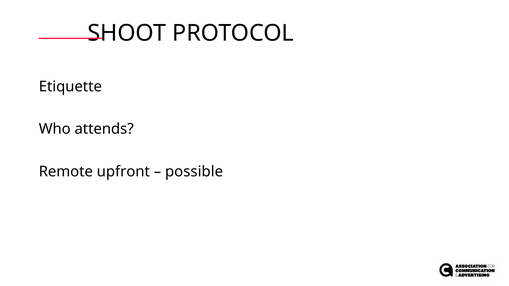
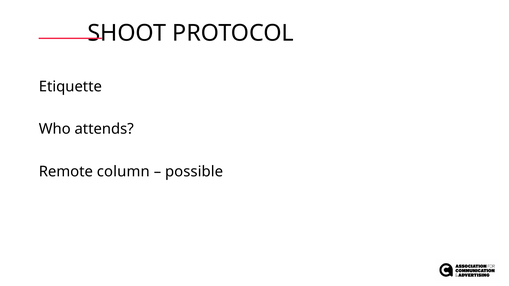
upfront: upfront -> column (123, 172)
